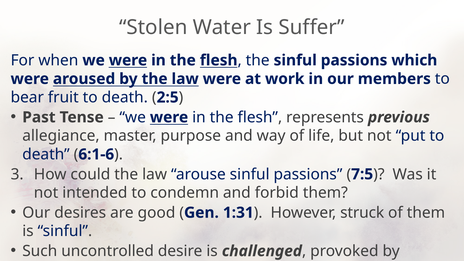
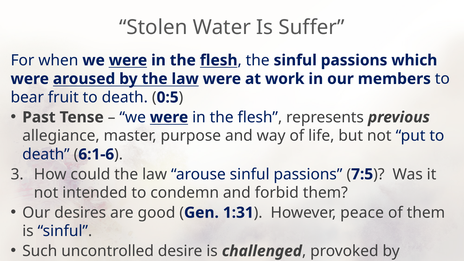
2:5: 2:5 -> 0:5 (168, 97)
struck: struck -> peace (362, 213)
